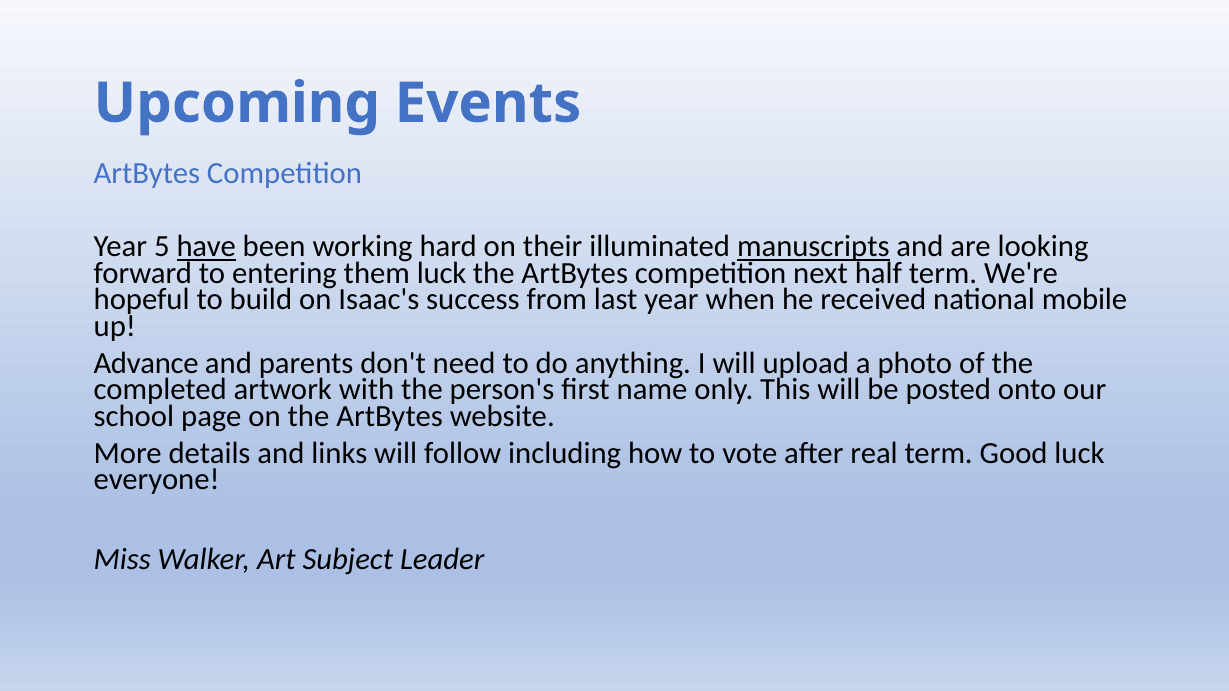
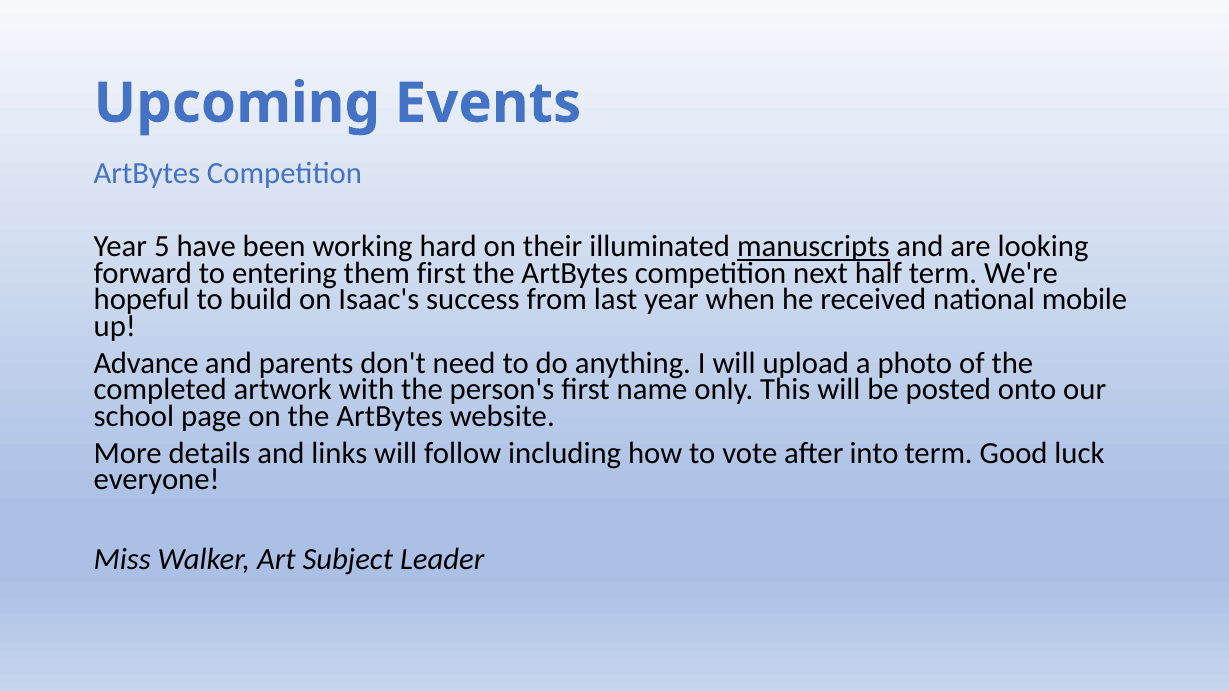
have underline: present -> none (206, 247)
them luck: luck -> first (441, 273)
real: real -> into (874, 453)
